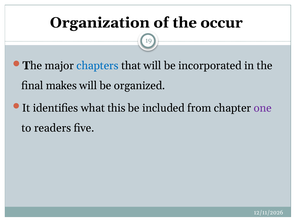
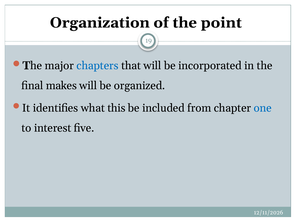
occur: occur -> point (221, 23)
one colour: purple -> blue (263, 108)
readers: readers -> interest (53, 128)
